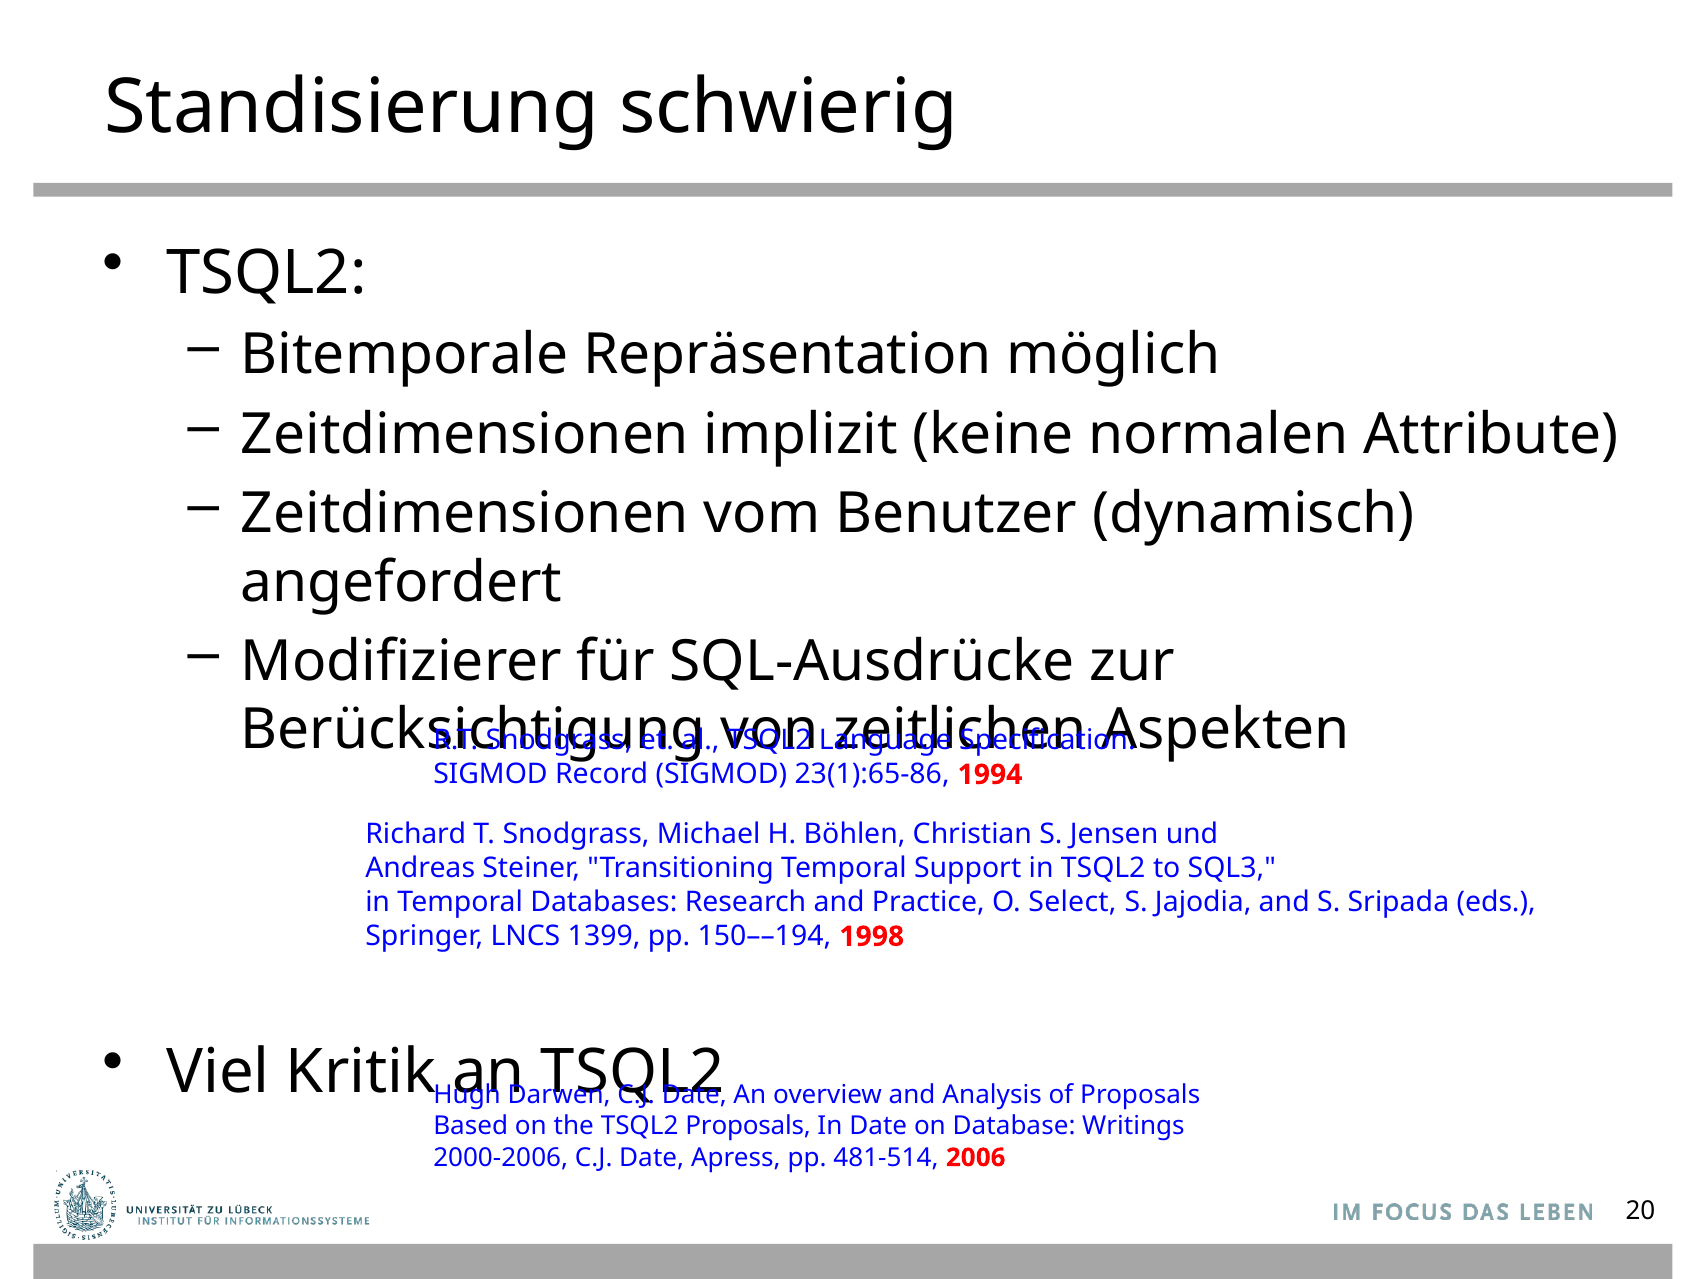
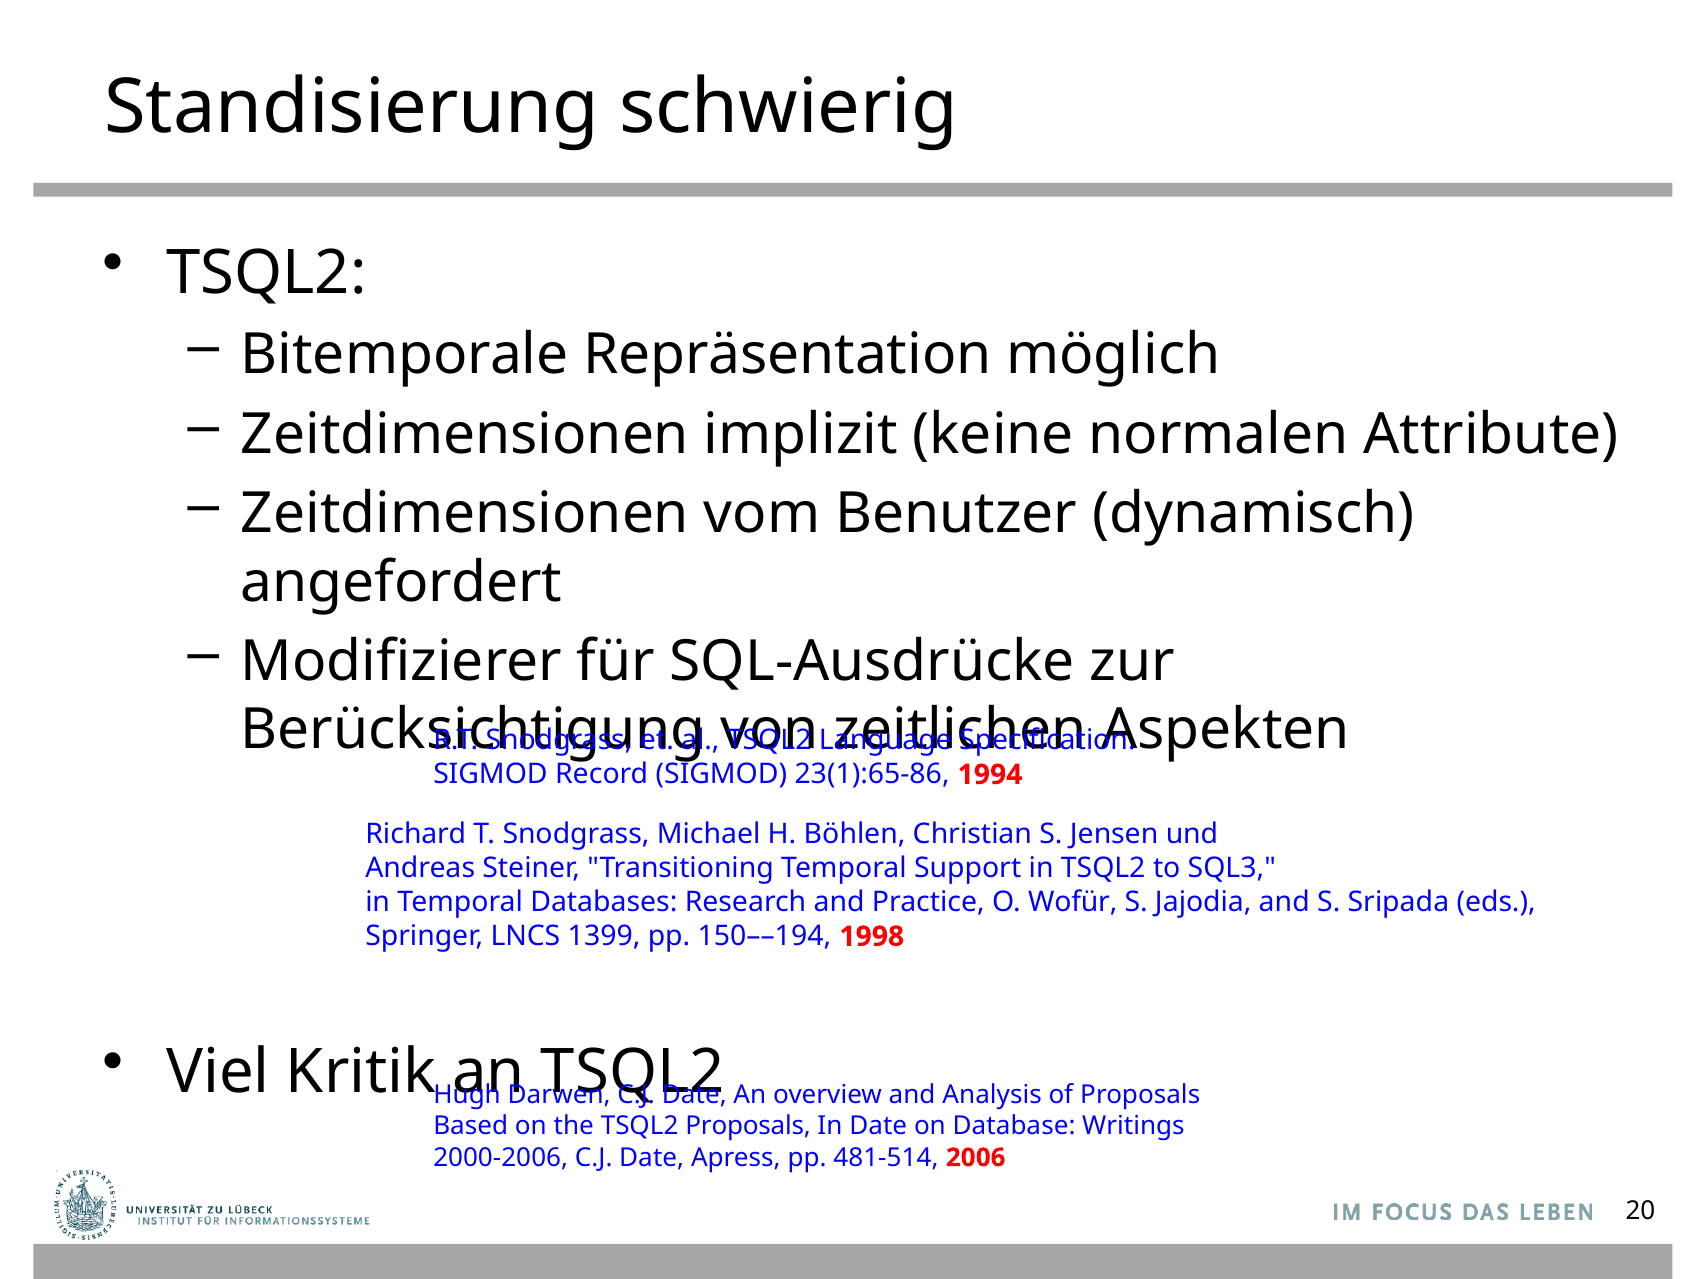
Select: Select -> Wofür (1073, 903)
